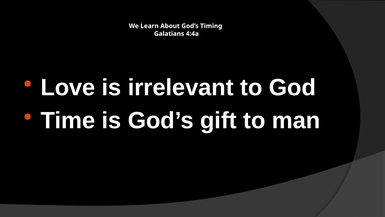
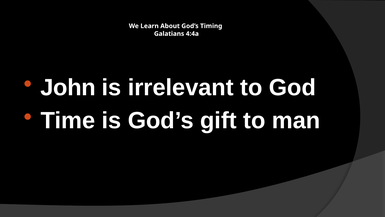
Love: Love -> John (68, 87)
